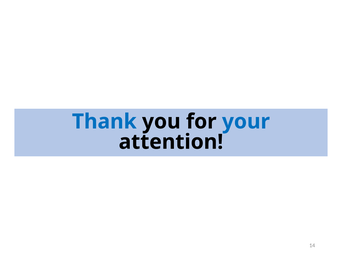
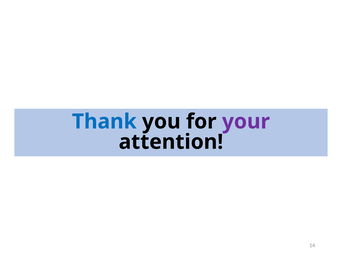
your colour: blue -> purple (246, 121)
